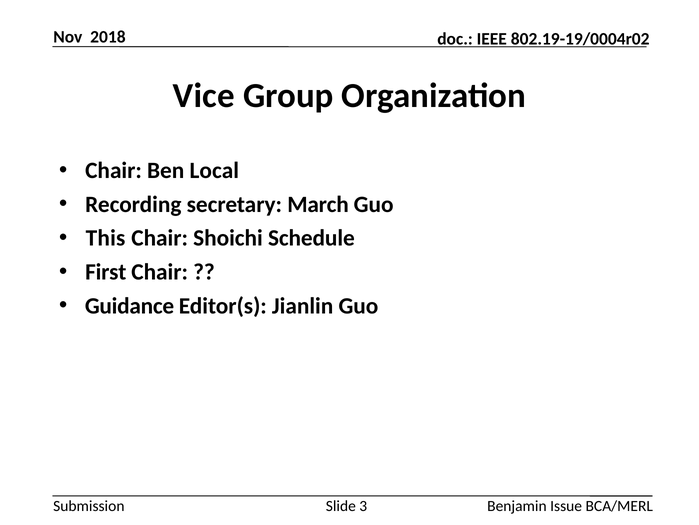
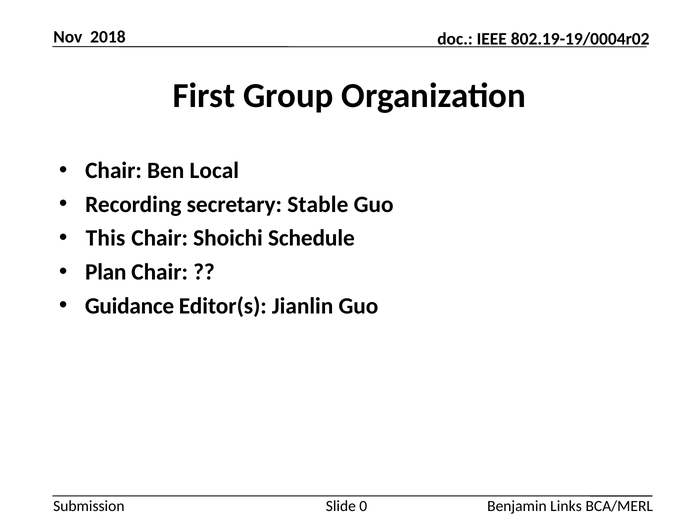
Vice: Vice -> First (204, 96)
March: March -> Stable (318, 204)
First: First -> Plan (106, 272)
3: 3 -> 0 (363, 505)
Issue: Issue -> Links (566, 505)
